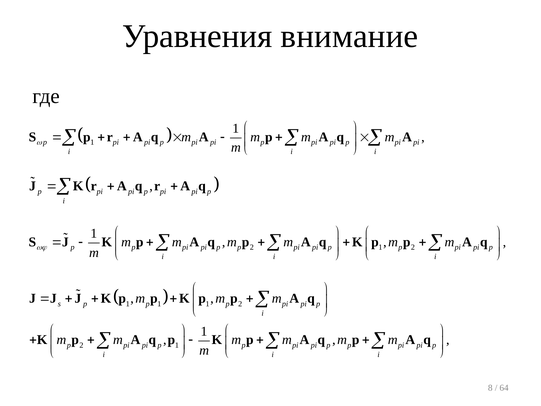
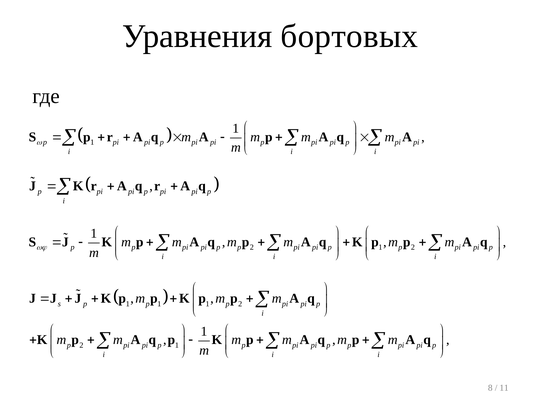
внимание: внимание -> бортовых (349, 36)
64: 64 -> 11 (504, 387)
